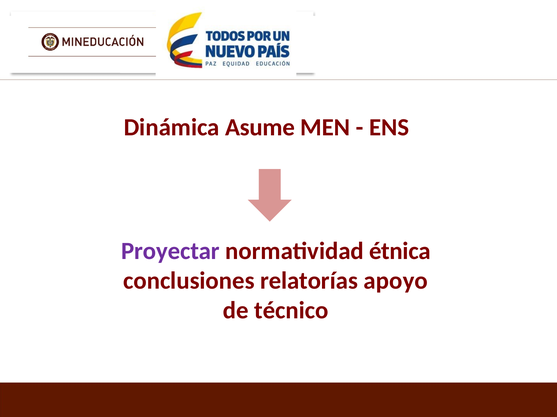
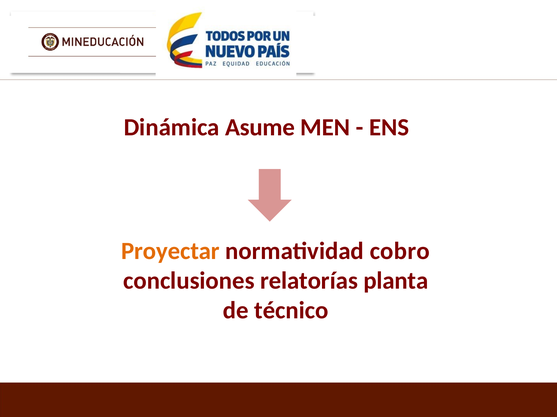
Proyectar colour: purple -> orange (170, 251)
étnica: étnica -> cobro (400, 251)
apoyo: apoyo -> planta (396, 281)
